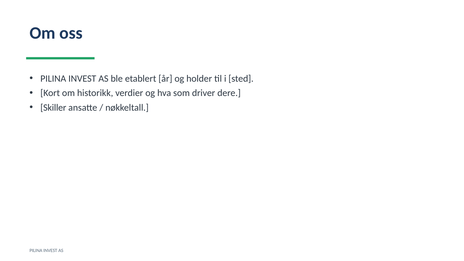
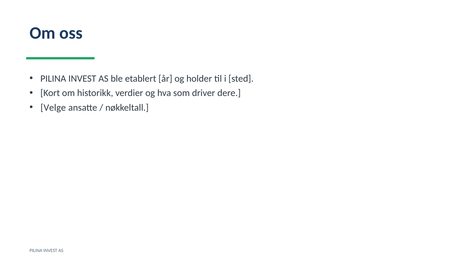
Skiller: Skiller -> Velge (53, 108)
